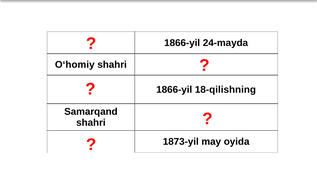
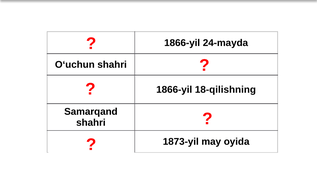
O‘homiy: O‘homiy -> O‘uchun (75, 65)
